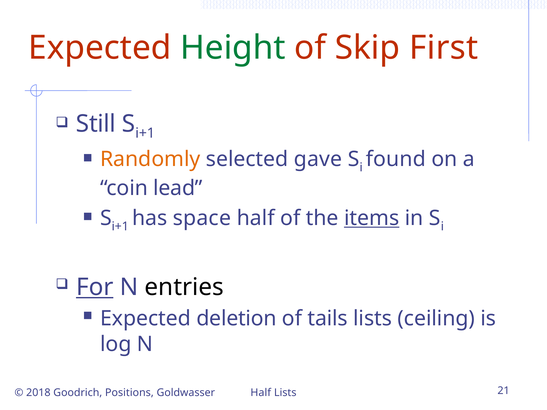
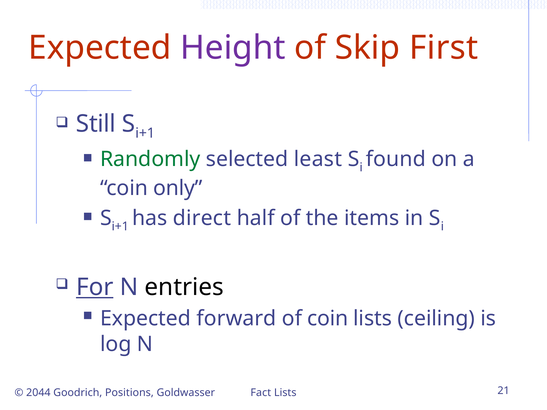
Height colour: green -> purple (233, 48)
Randomly colour: orange -> green (150, 159)
gave: gave -> least (318, 159)
lead: lead -> only (178, 188)
space: space -> direct (202, 218)
items underline: present -> none (372, 218)
deletion: deletion -> forward (236, 319)
of tails: tails -> coin (328, 319)
2018: 2018 -> 2044 (38, 393)
Goldwasser Half: Half -> Fact (261, 393)
